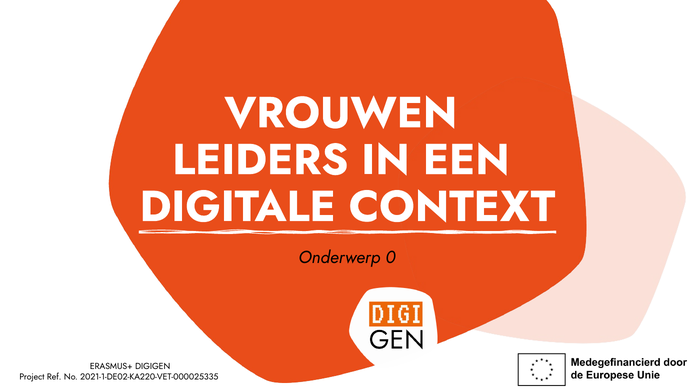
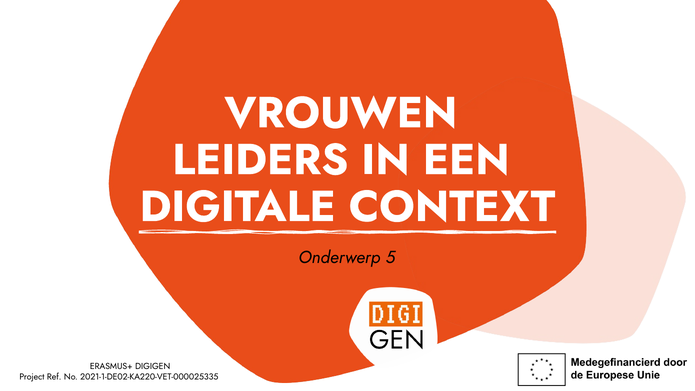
0: 0 -> 5 (390, 258)
